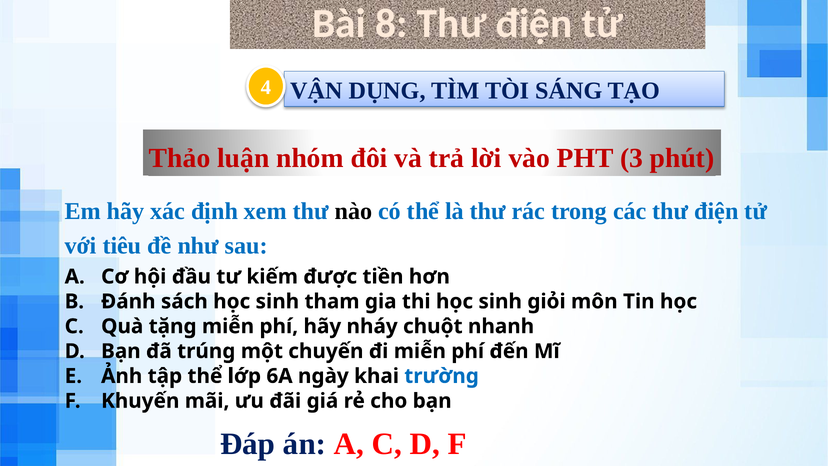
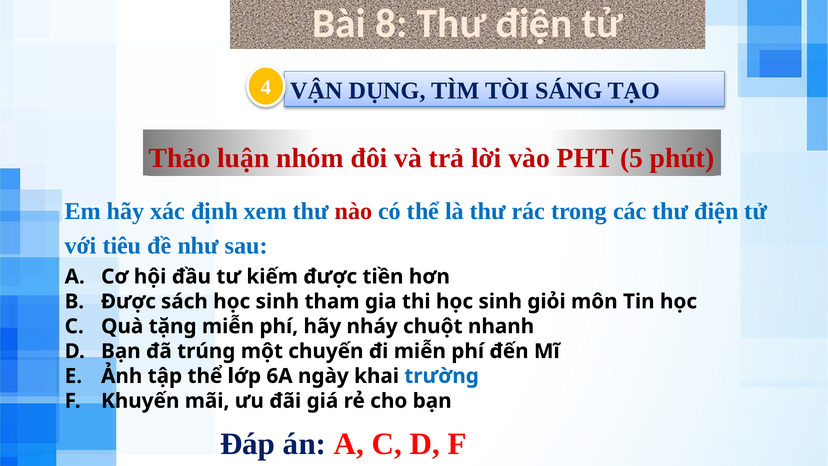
3: 3 -> 5 (632, 158)
nào colour: black -> red (353, 211)
Đánh: Đánh -> Được (128, 301)
